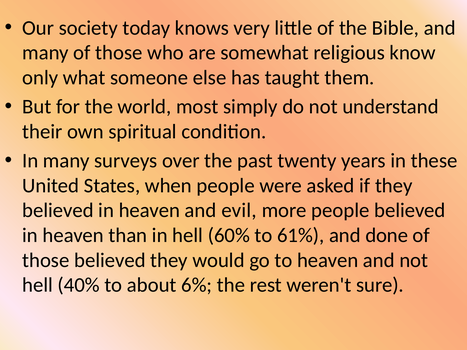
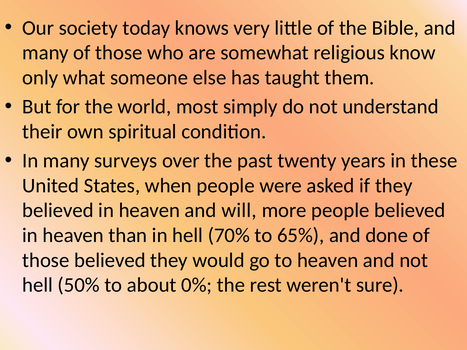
evil: evil -> will (239, 211)
60%: 60% -> 70% (229, 236)
61%: 61% -> 65% (301, 236)
40%: 40% -> 50% (79, 285)
6%: 6% -> 0% (197, 285)
